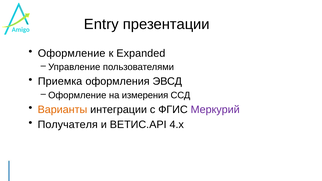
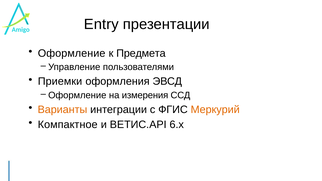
Expanded: Expanded -> Предмета (141, 53)
Приемка: Приемка -> Приемки (60, 81)
Меркурий colour: purple -> orange (215, 110)
Получателя: Получателя -> Компактное (68, 125)
4.x: 4.x -> 6.x (177, 125)
